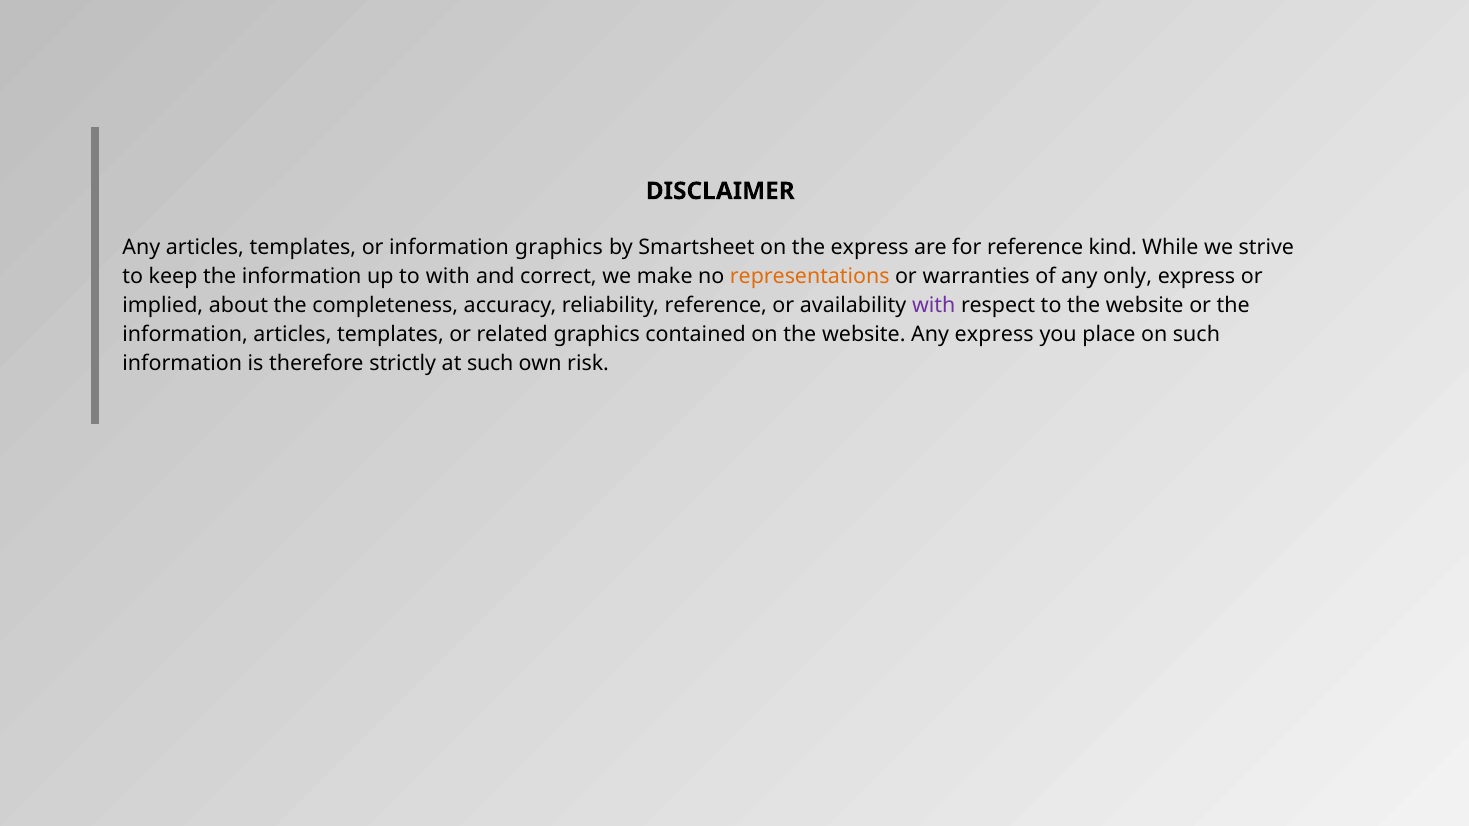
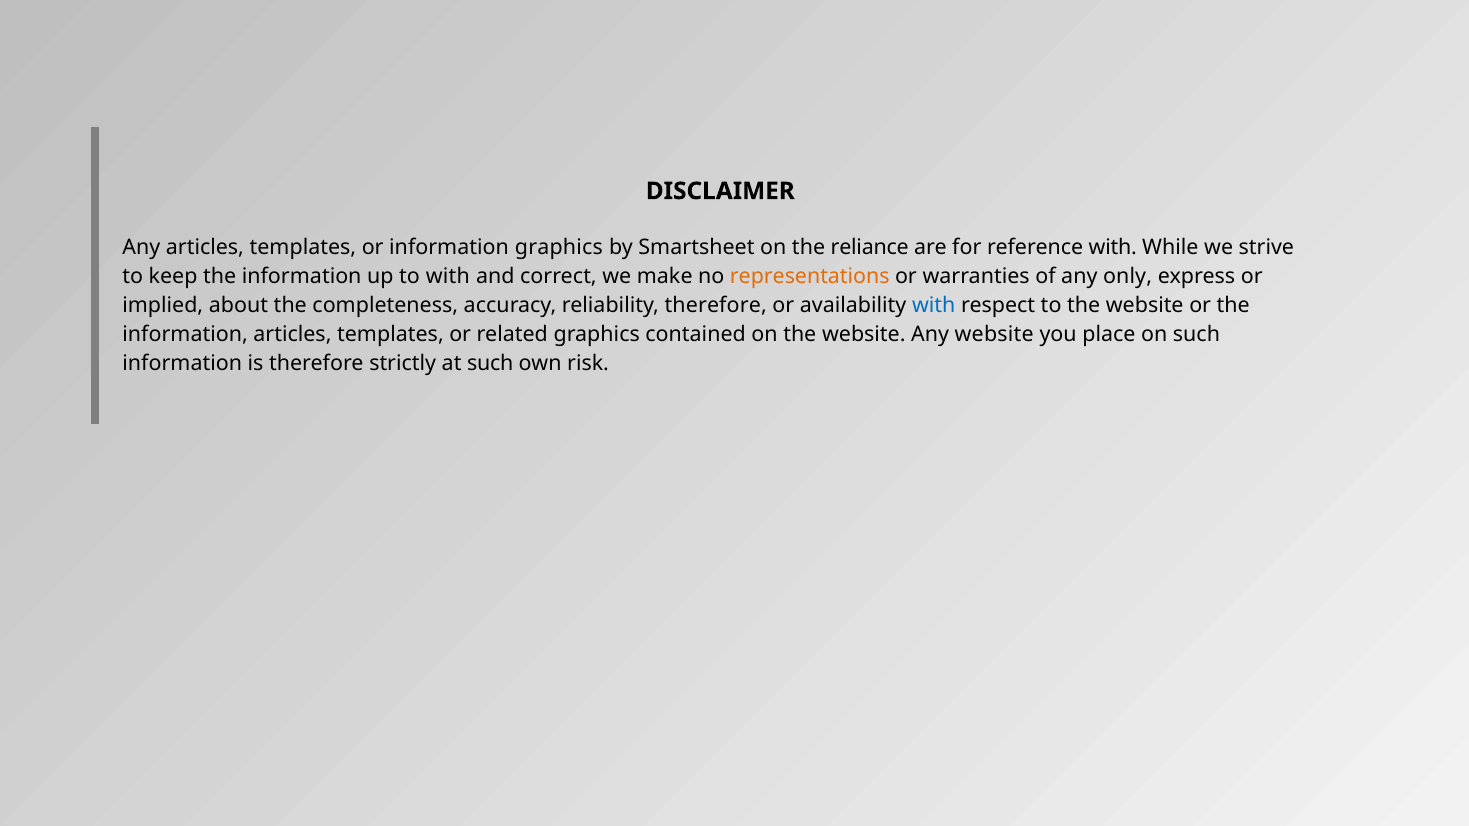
the express: express -> reliance (870, 247)
reference kind: kind -> with (1113, 247)
reliability reference: reference -> therefore (716, 306)
with colour: purple -> blue (934, 306)
Any express: express -> website (994, 335)
